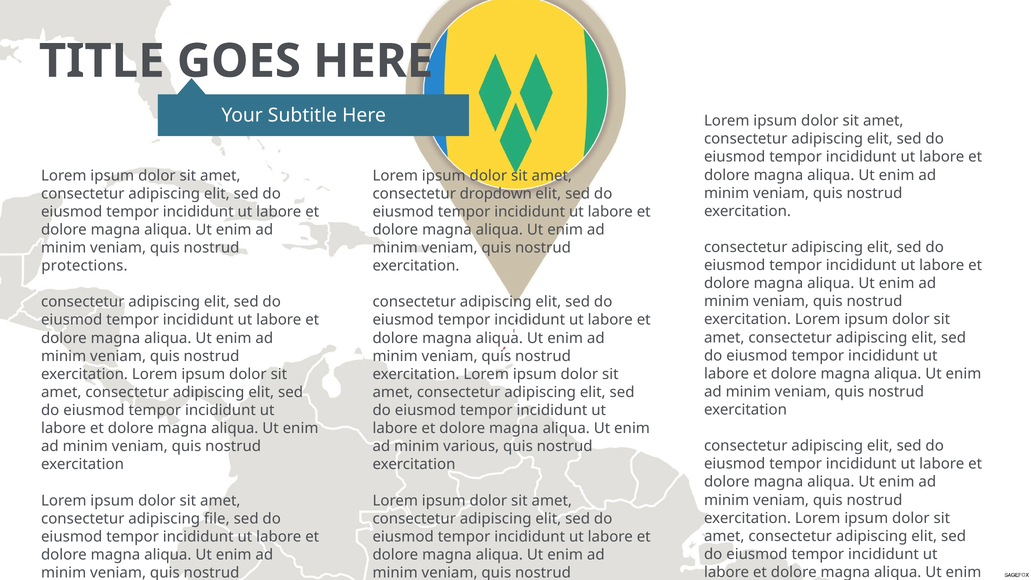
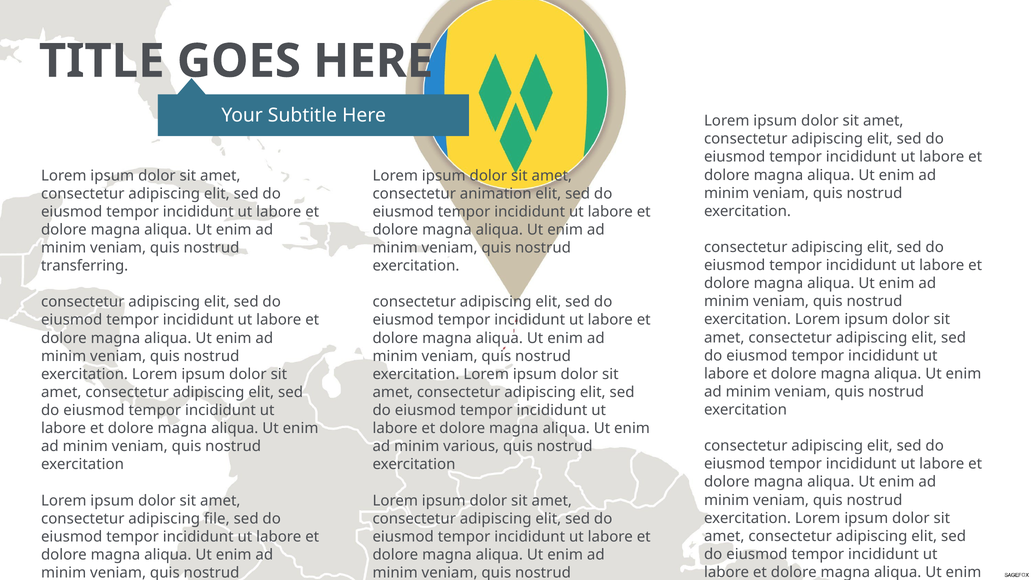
dropdown: dropdown -> animation (496, 194)
protections: protections -> transferring (85, 266)
